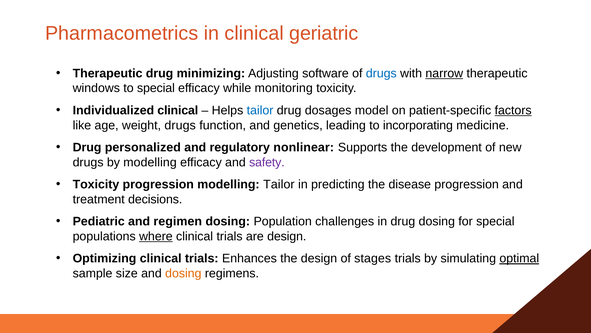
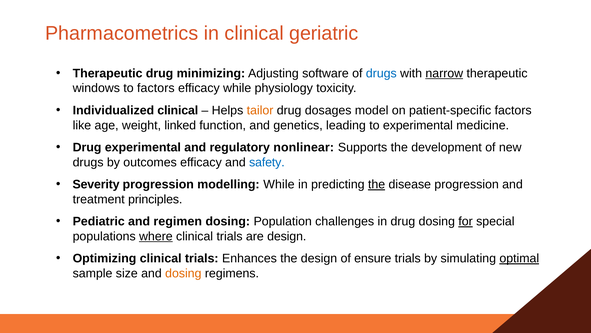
to special: special -> factors (156, 88)
monitoring: monitoring -> physiology (284, 88)
tailor colour: blue -> orange (260, 110)
factors underline: present -> none (513, 110)
weight drugs: drugs -> linked (180, 125)
to incorporating: incorporating -> experimental (418, 125)
Drug personalized: personalized -> experimental (143, 147)
by modelling: modelling -> outcomes (150, 162)
safety colour: purple -> blue (267, 162)
Toxicity: Toxicity -> Severity (96, 184)
modelling Tailor: Tailor -> While (279, 184)
the underline: none -> present (377, 184)
decisions: decisions -> principles (155, 199)
for underline: none -> present (466, 221)
stages: stages -> ensure (373, 258)
